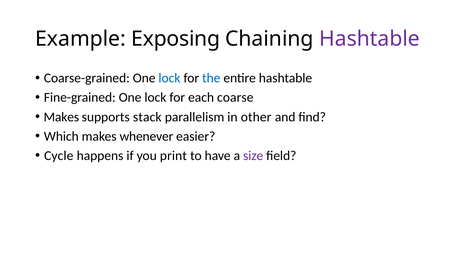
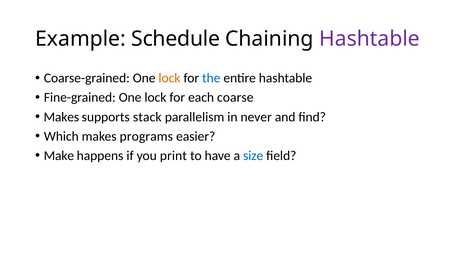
Exposing: Exposing -> Schedule (176, 39)
lock colour: blue -> orange (169, 78)
other: other -> never (256, 117)
whenever: whenever -> programs (146, 136)
Cycle: Cycle -> Make (59, 156)
size colour: purple -> blue (253, 156)
